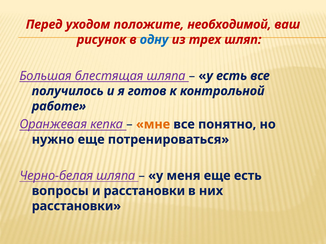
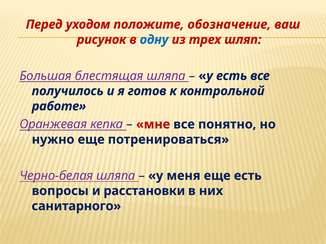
необходимой: необходимой -> обозначение (229, 25)
мне colour: orange -> red (153, 125)
расстановки: расстановки -> санитарного (76, 206)
